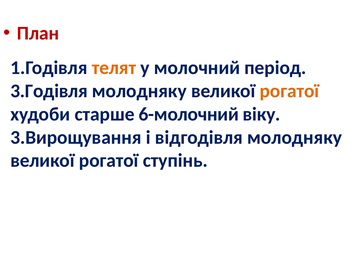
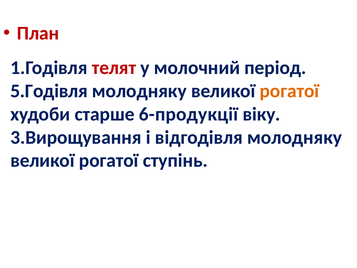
телят colour: orange -> red (114, 68)
3.Годівля: 3.Годівля -> 5.Годівля (49, 91)
6-молочний: 6-молочний -> 6-продукції (188, 114)
